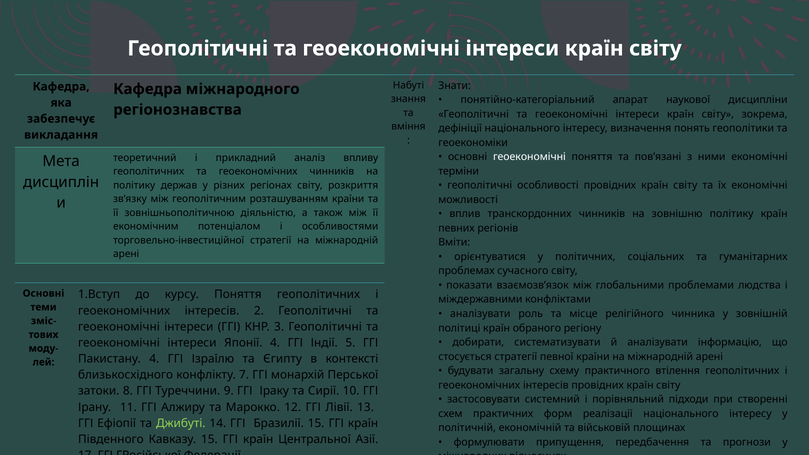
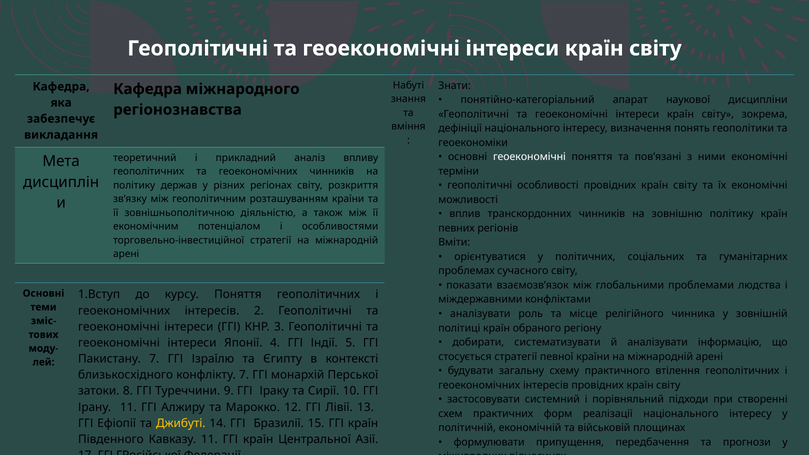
Пакистану 4: 4 -> 7 (154, 359)
Джибуті colour: light green -> yellow (181, 423)
Кавказу 15: 15 -> 11 (209, 439)
